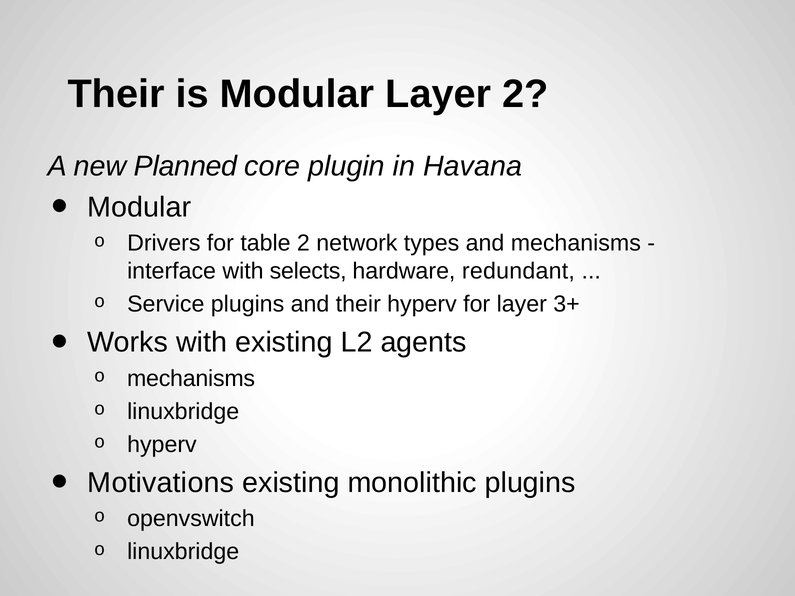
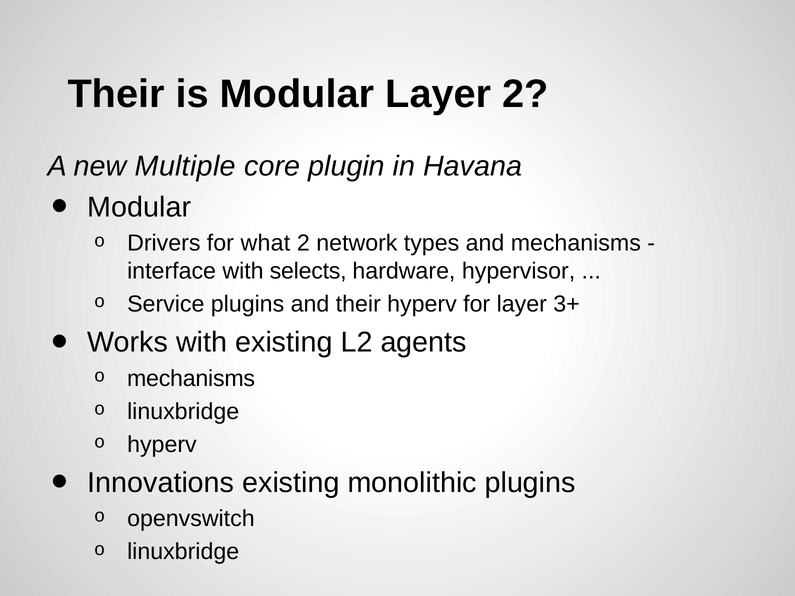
Planned: Planned -> Multiple (185, 166)
table: table -> what (265, 243)
redundant: redundant -> hypervisor (519, 271)
Motivations: Motivations -> Innovations (161, 483)
